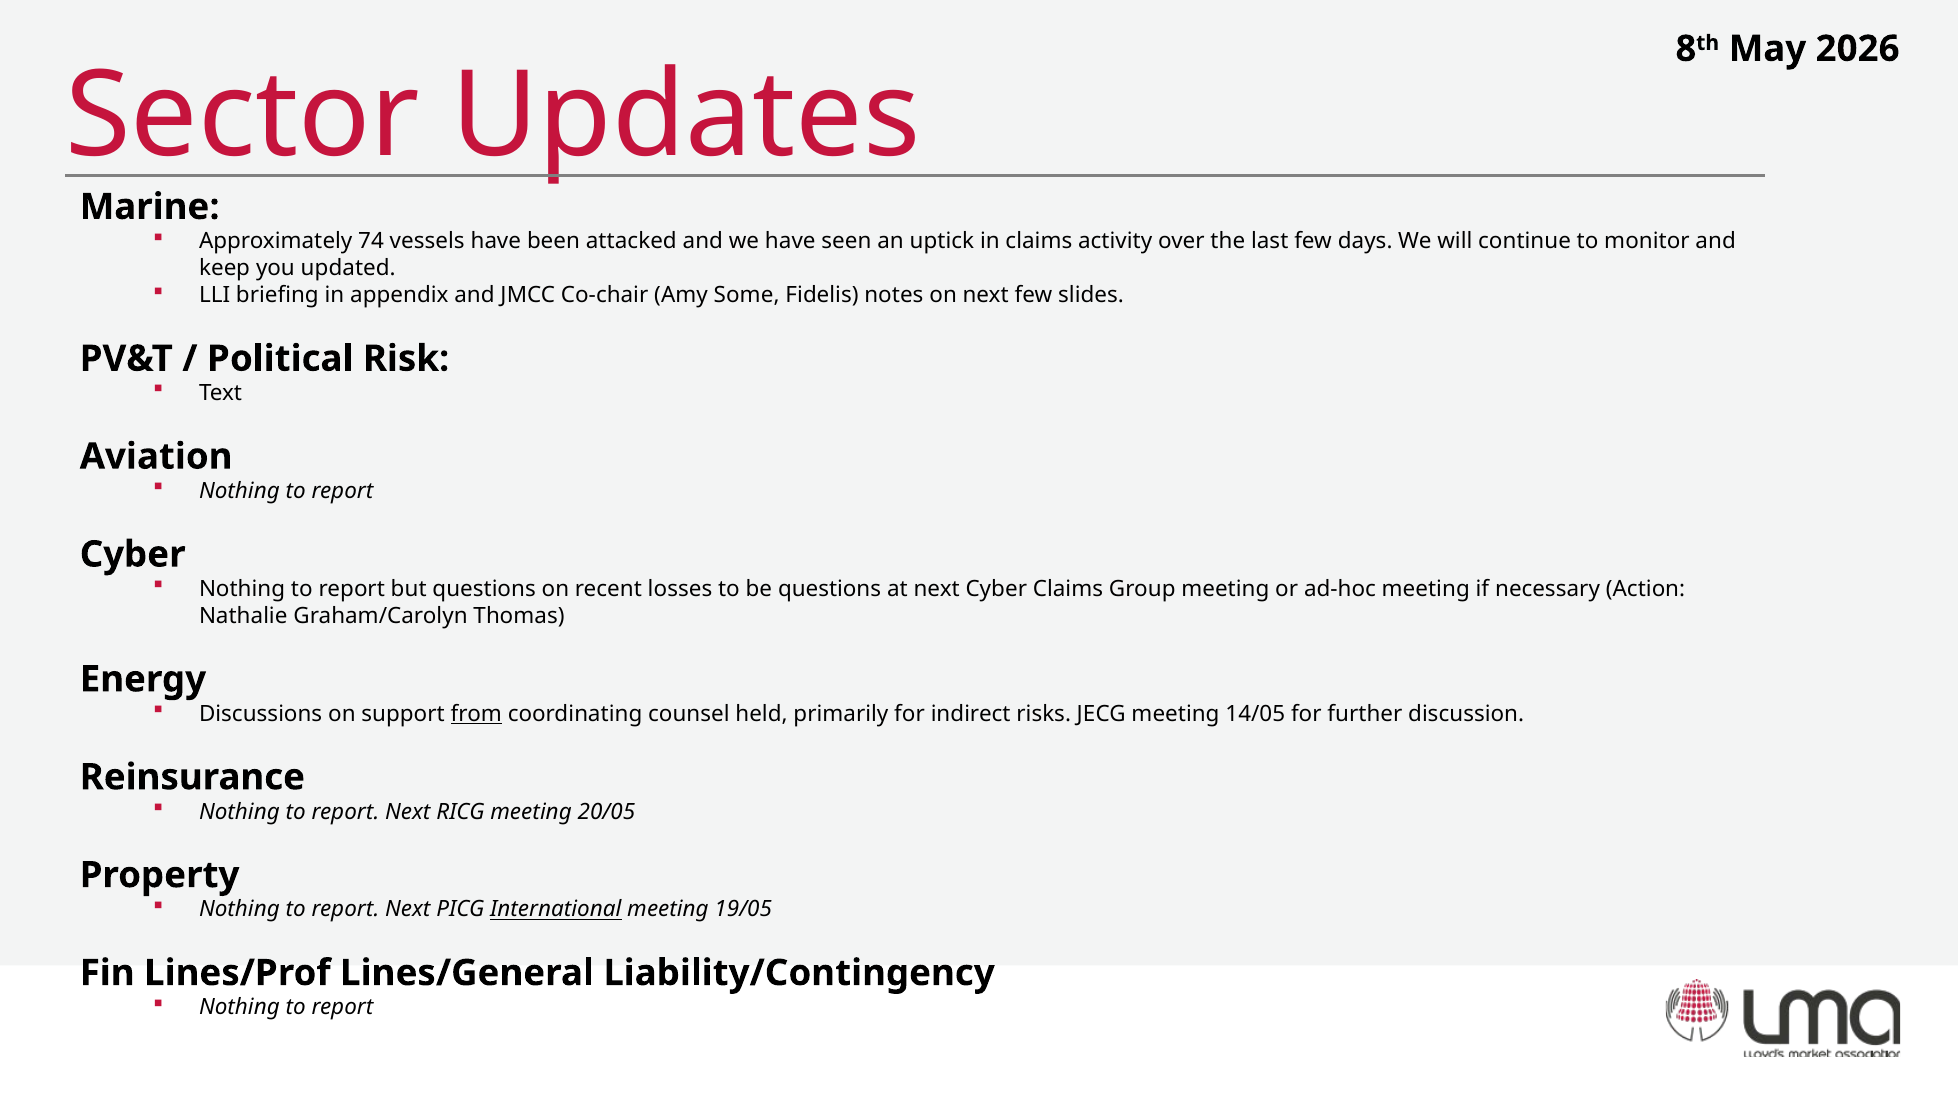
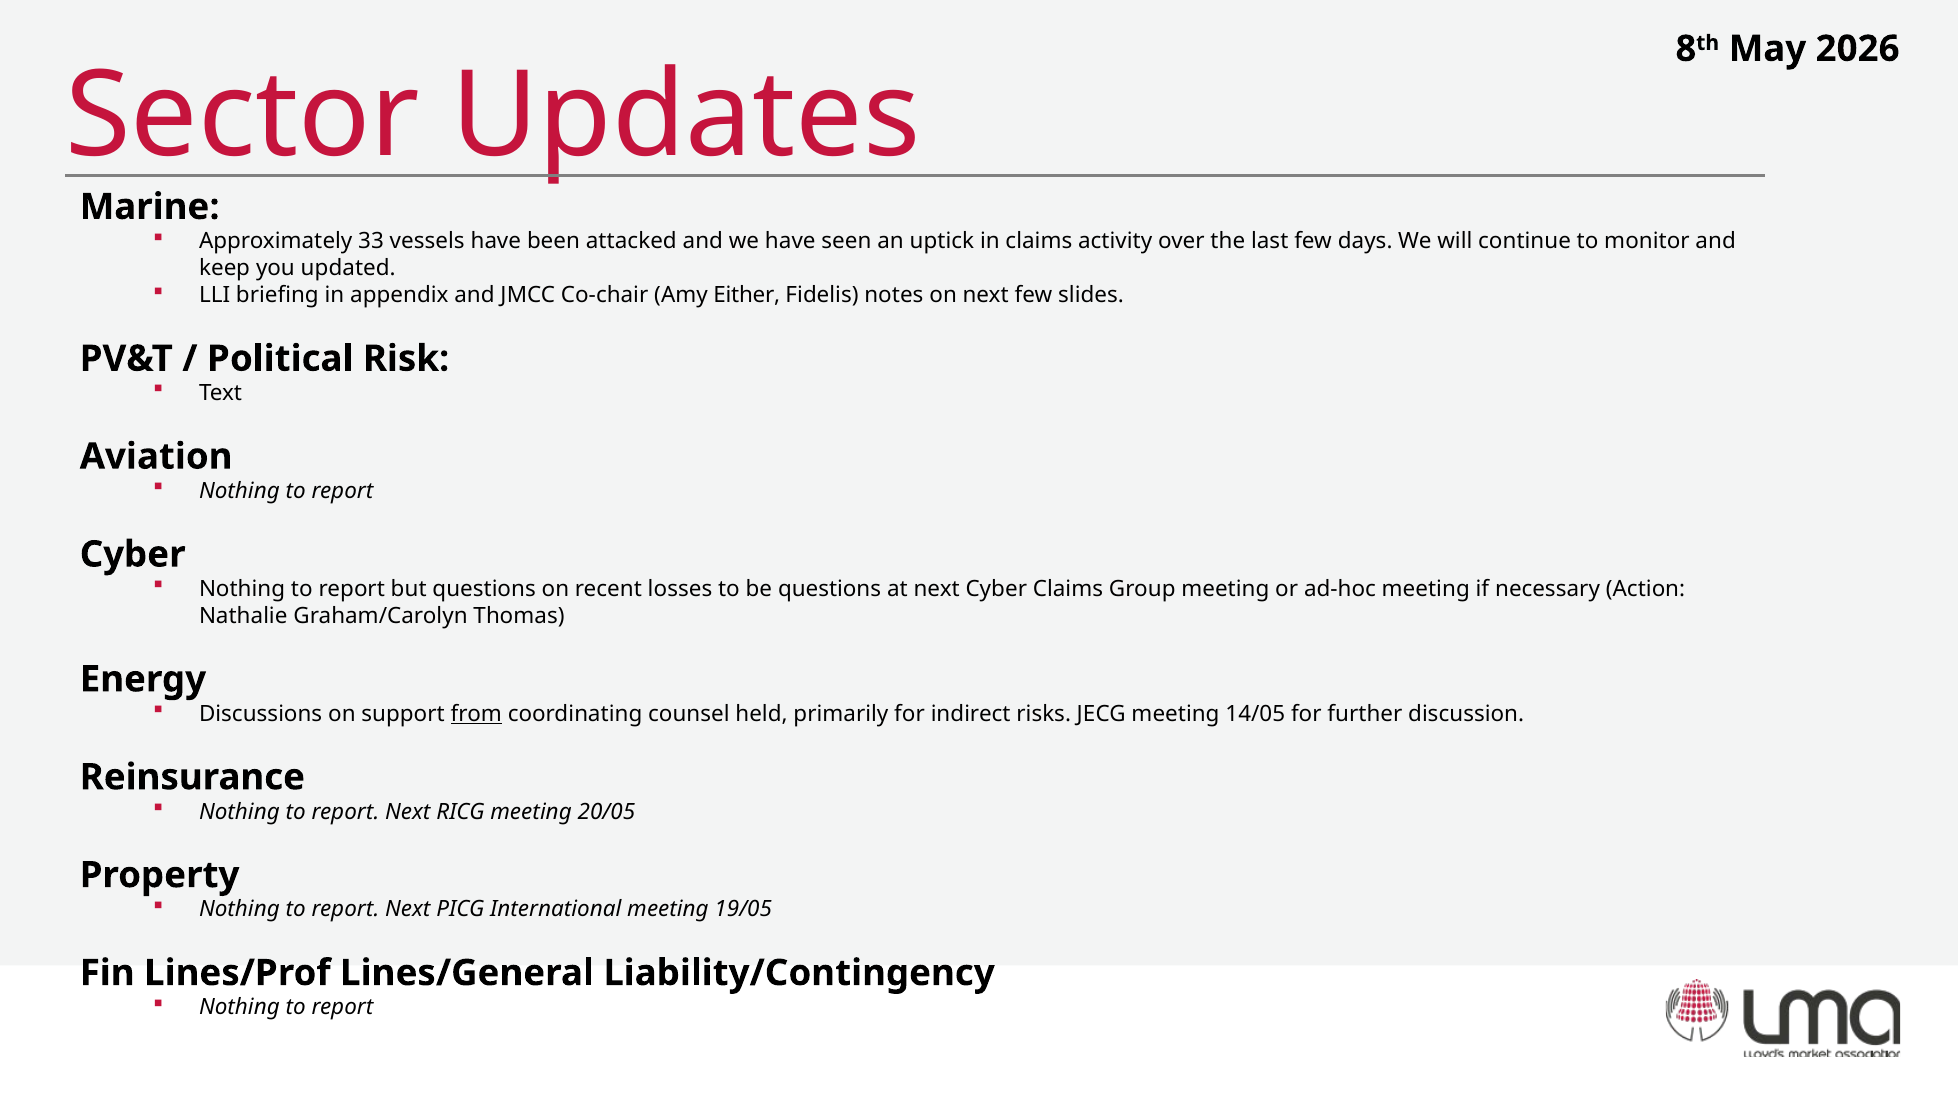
74: 74 -> 33 (371, 241)
Some: Some -> Either (747, 295)
International underline: present -> none (556, 910)
